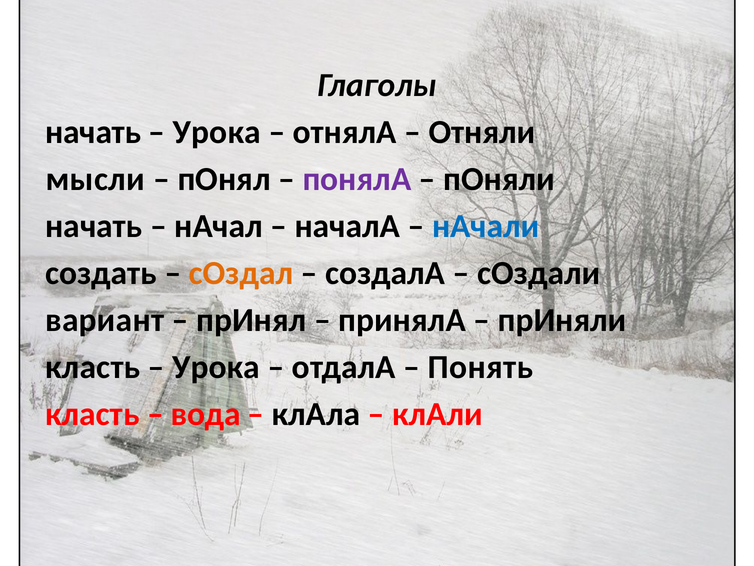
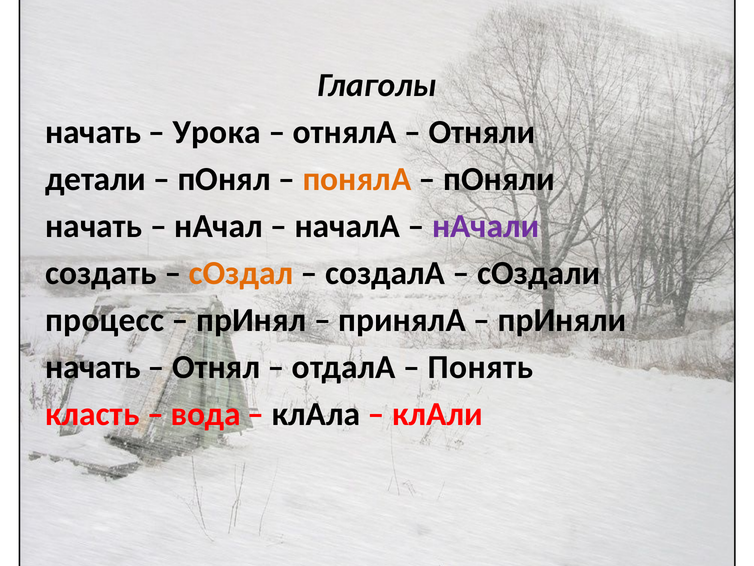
мысли: мысли -> детали (96, 179)
понялА colour: purple -> orange (357, 179)
нАчали colour: blue -> purple (486, 226)
вариант: вариант -> процесс (105, 320)
класть: класть -> начать (93, 367)
Урока: Урока -> Отнял (216, 367)
